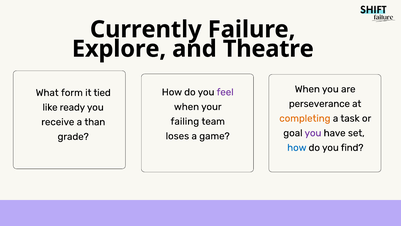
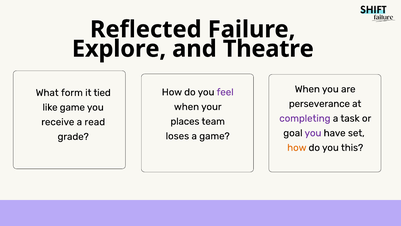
Currently: Currently -> Reflected (146, 29)
like ready: ready -> game (72, 107)
completing colour: orange -> purple (305, 118)
failing: failing -> places (185, 121)
than: than -> read (95, 122)
how colour: blue -> orange (297, 147)
find: find -> this (352, 147)
